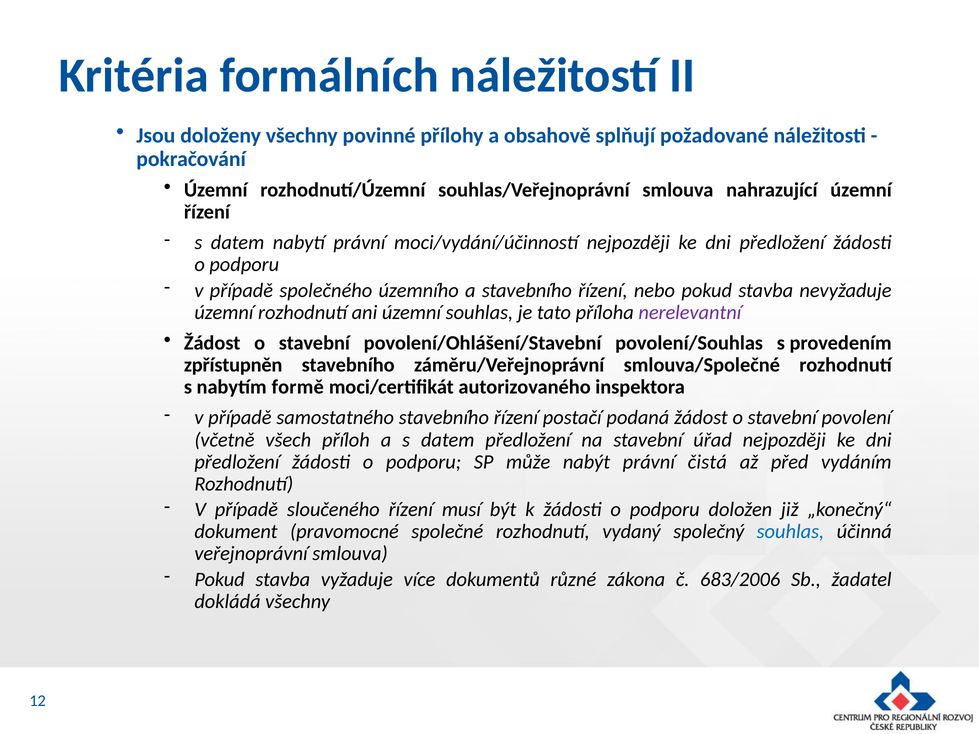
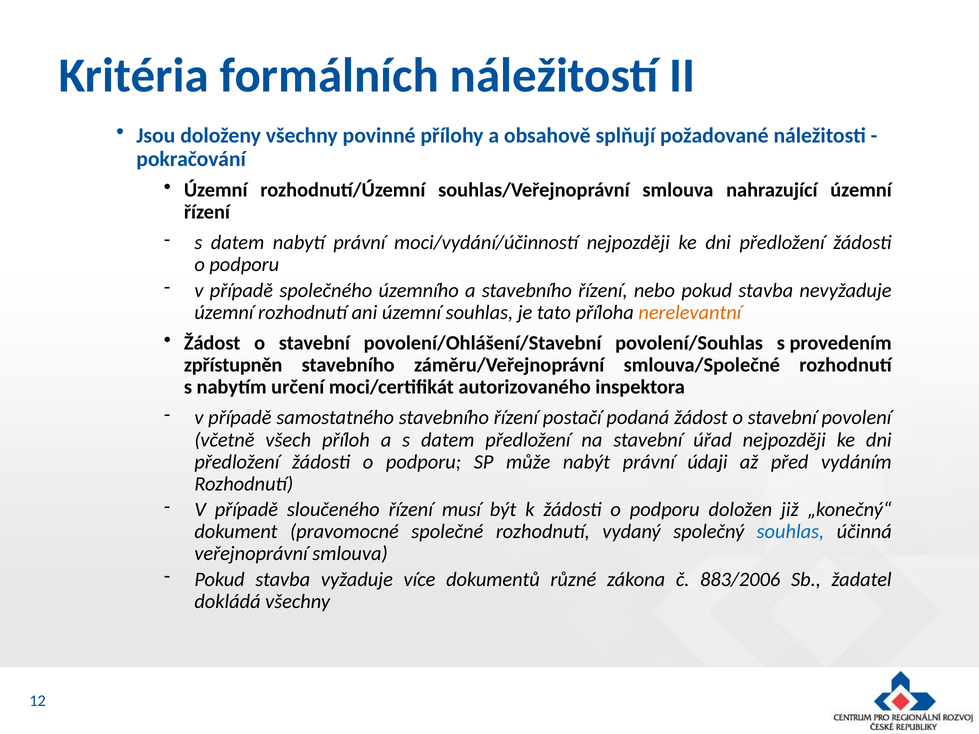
nerelevantní colour: purple -> orange (690, 313)
formě: formě -> určení (298, 387)
čistá: čistá -> údaji (707, 462)
683/2006: 683/2006 -> 883/2006 (740, 580)
